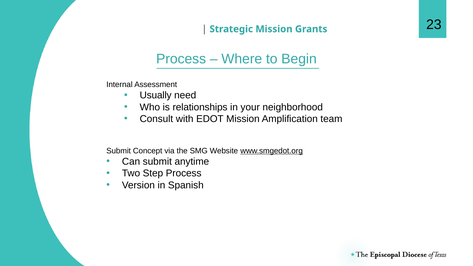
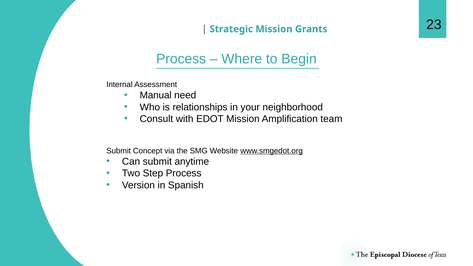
Usually: Usually -> Manual (156, 95)
